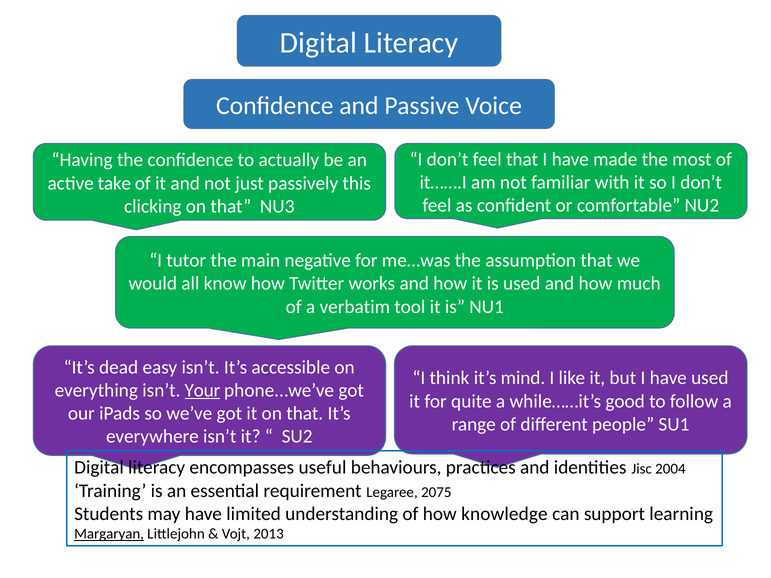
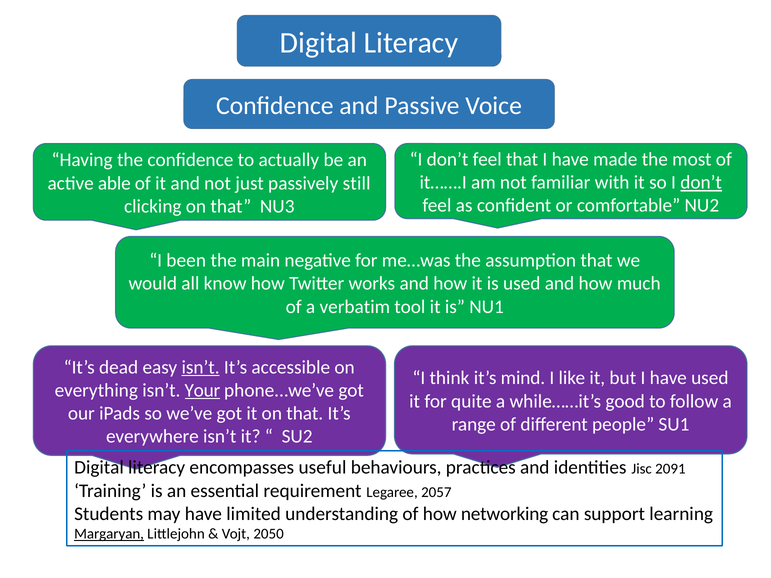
don’t underline: none -> present (701, 183)
take: take -> able (114, 183)
this: this -> still (357, 183)
tutor: tutor -> been (186, 261)
isn’t underline: none -> present (201, 367)
2004: 2004 -> 2091 (670, 469)
2075: 2075 -> 2057 (436, 492)
knowledge: knowledge -> networking (505, 514)
2013: 2013 -> 2050 (269, 534)
